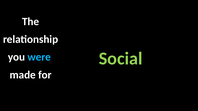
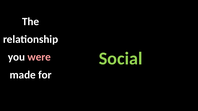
were colour: light blue -> pink (39, 57)
